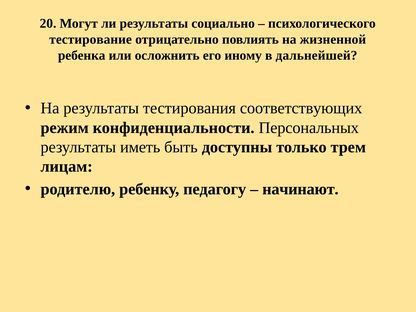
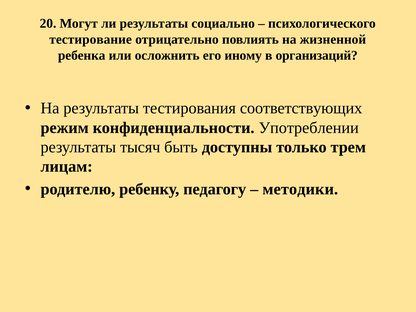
дальнейшей: дальнейшей -> организаций (317, 55)
Персональных: Персональных -> Употреблении (309, 128)
иметь: иметь -> тысяч (140, 147)
начинают: начинают -> методики (300, 189)
